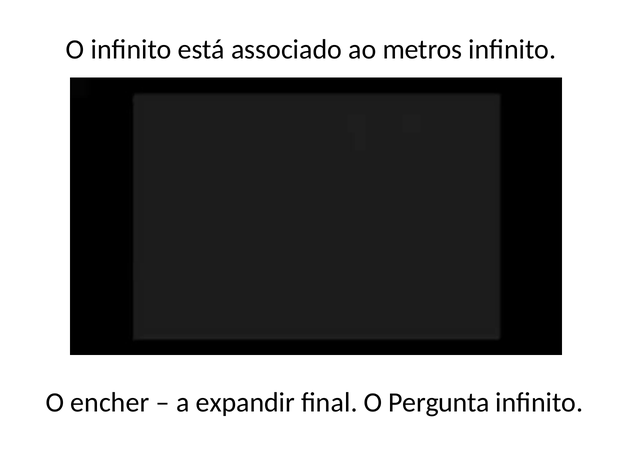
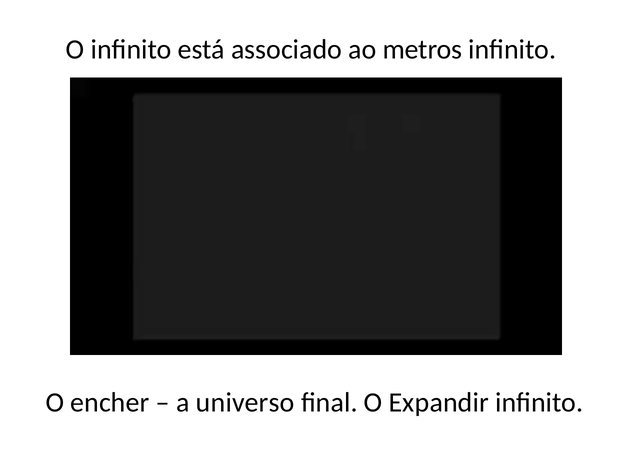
expandir: expandir -> universo (245, 402)
Pergunta: Pergunta -> Expandir (439, 402)
